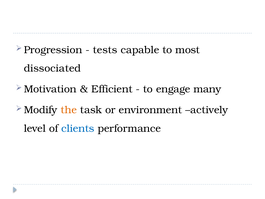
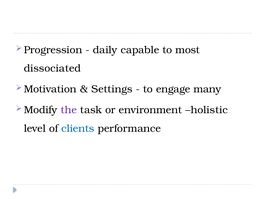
tests: tests -> daily (105, 50)
Efficient: Efficient -> Settings (112, 89)
the colour: orange -> purple (69, 110)
actively: actively -> holistic (207, 110)
